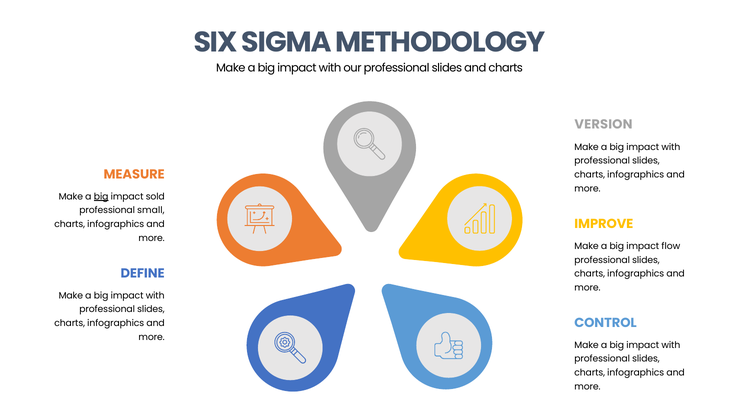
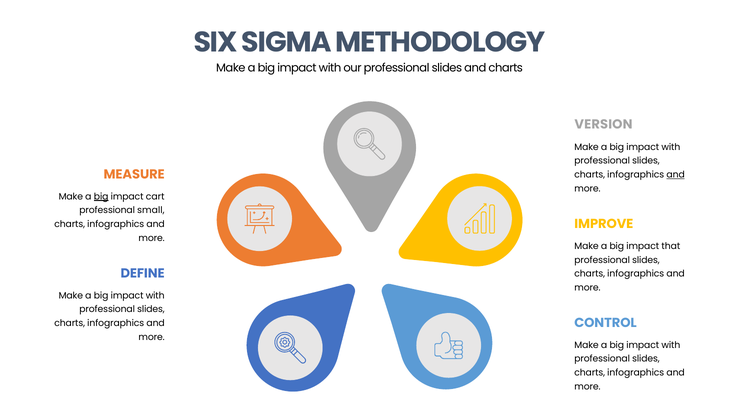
and underline: none -> present (676, 175)
sold: sold -> cart (155, 196)
flow: flow -> that (671, 246)
